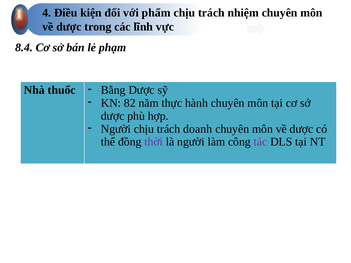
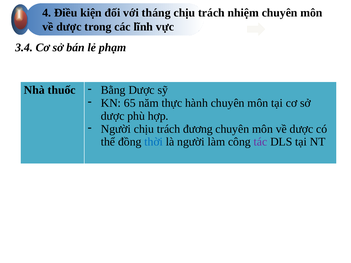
phẩm: phẩm -> tháng (156, 13)
8.4: 8.4 -> 3.4 (24, 48)
82: 82 -> 65 (130, 103)
doanh: doanh -> đương (198, 129)
thời colour: purple -> blue (154, 142)
